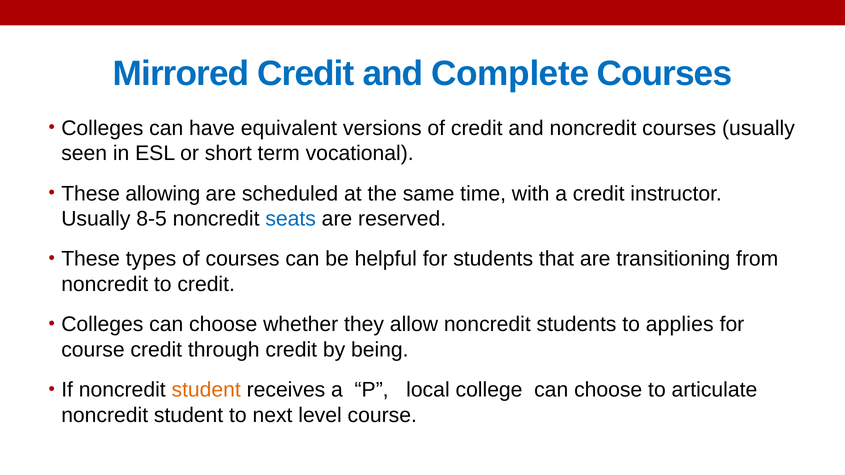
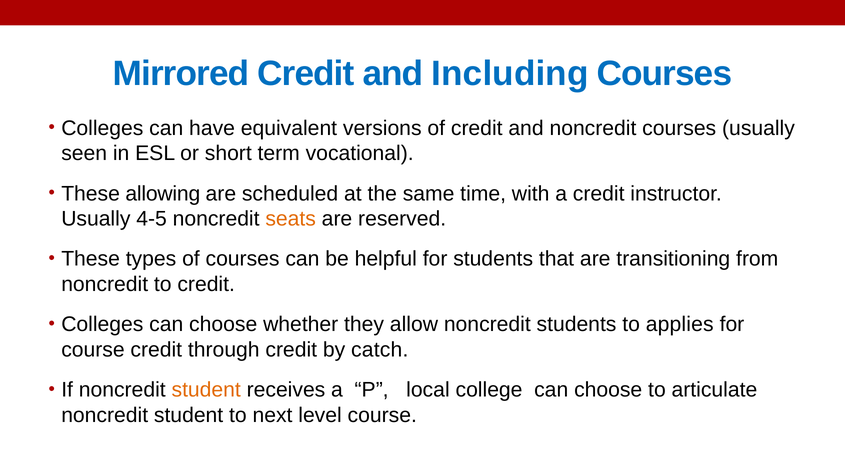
Complete: Complete -> Including (510, 74)
8-5: 8-5 -> 4-5 (152, 219)
seats colour: blue -> orange (291, 219)
being: being -> catch (380, 350)
